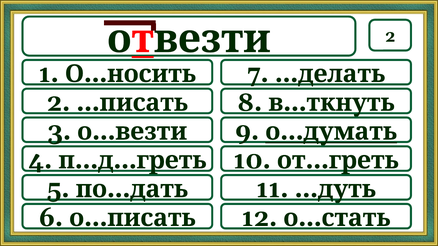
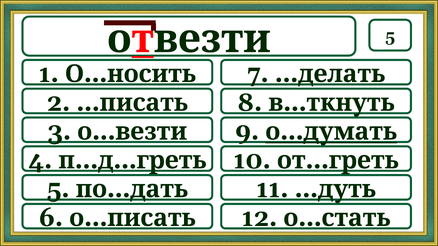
2: 2 -> 5 (390, 36)
